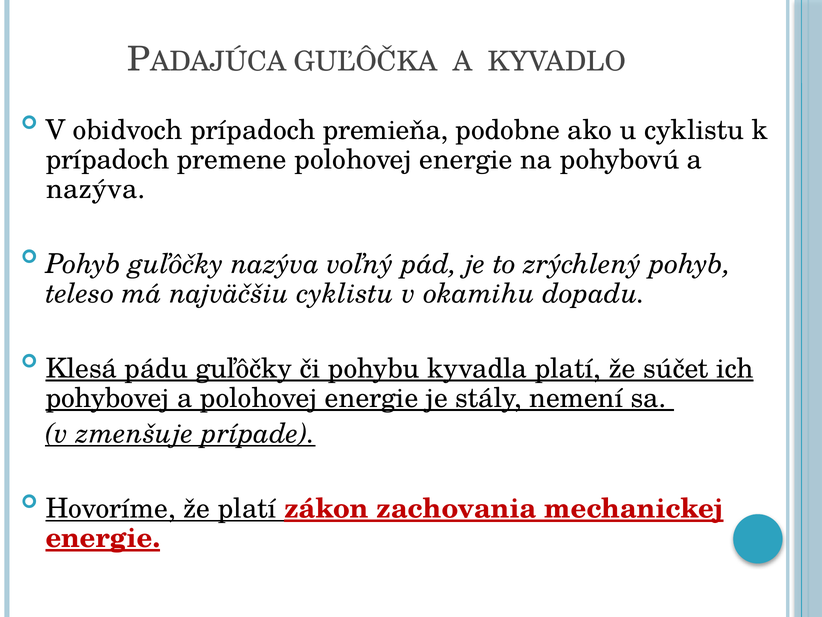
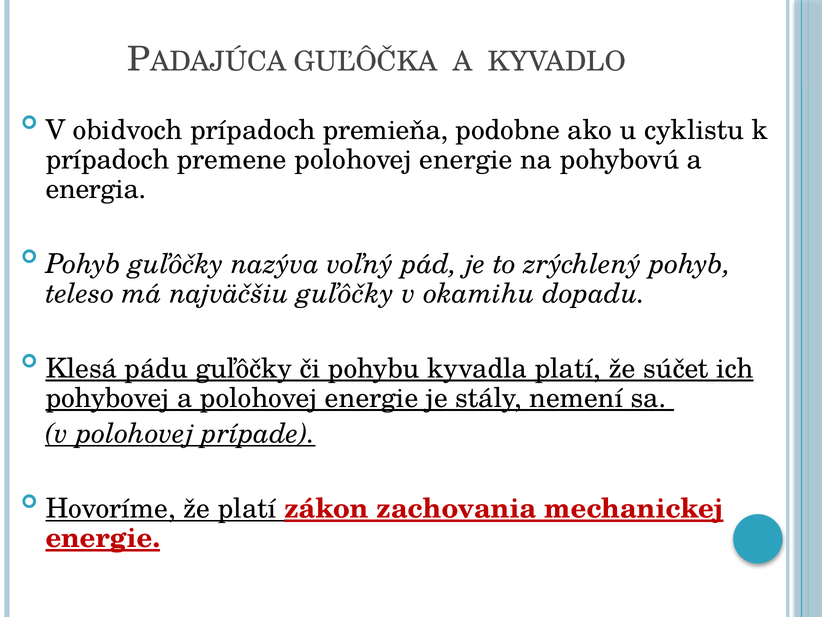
nazýva: nazýva -> energia (96, 189)
najväčšiu cyklistu: cyklistu -> guľôčky (345, 293)
v zmenšuje: zmenšuje -> polohovej (135, 434)
